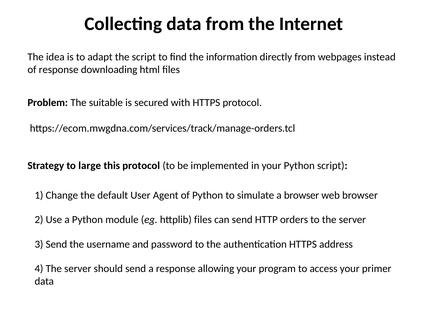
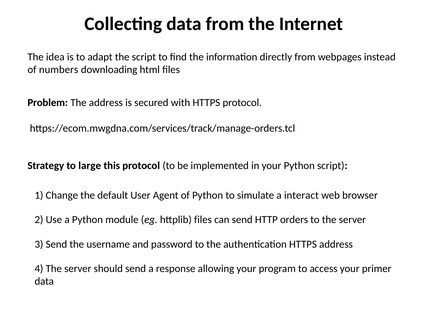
of response: response -> numbers (59, 70)
The suitable: suitable -> address (106, 103)
a browser: browser -> interact (301, 195)
